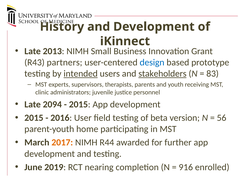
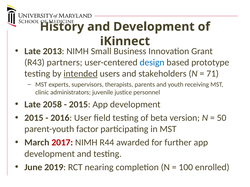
stakeholders underline: present -> none (162, 74)
83: 83 -> 71 (213, 74)
2094: 2094 -> 2058 (52, 105)
56: 56 -> 50 (222, 118)
home: home -> factor (87, 129)
2017 colour: orange -> red (62, 143)
916: 916 -> 100 (186, 168)
